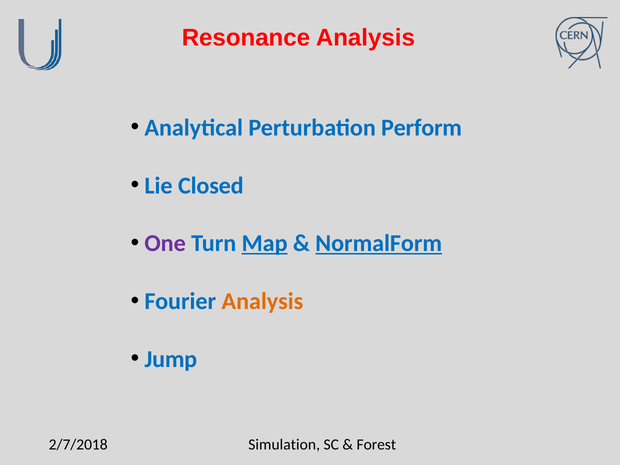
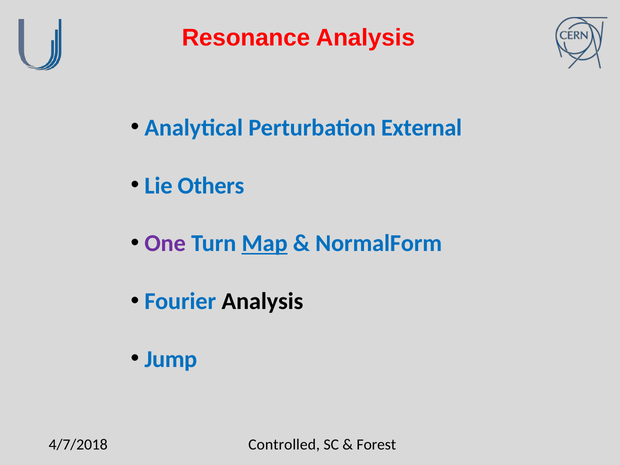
Perform: Perform -> External (422, 128)
Closed: Closed -> Others (211, 186)
NormalForm underline: present -> none (379, 243)
Analysis colour: orange -> black (262, 301)
2/7/2018: 2/7/2018 -> 4/7/2018 (78, 444)
Simulation: Simulation -> Controlled (284, 444)
